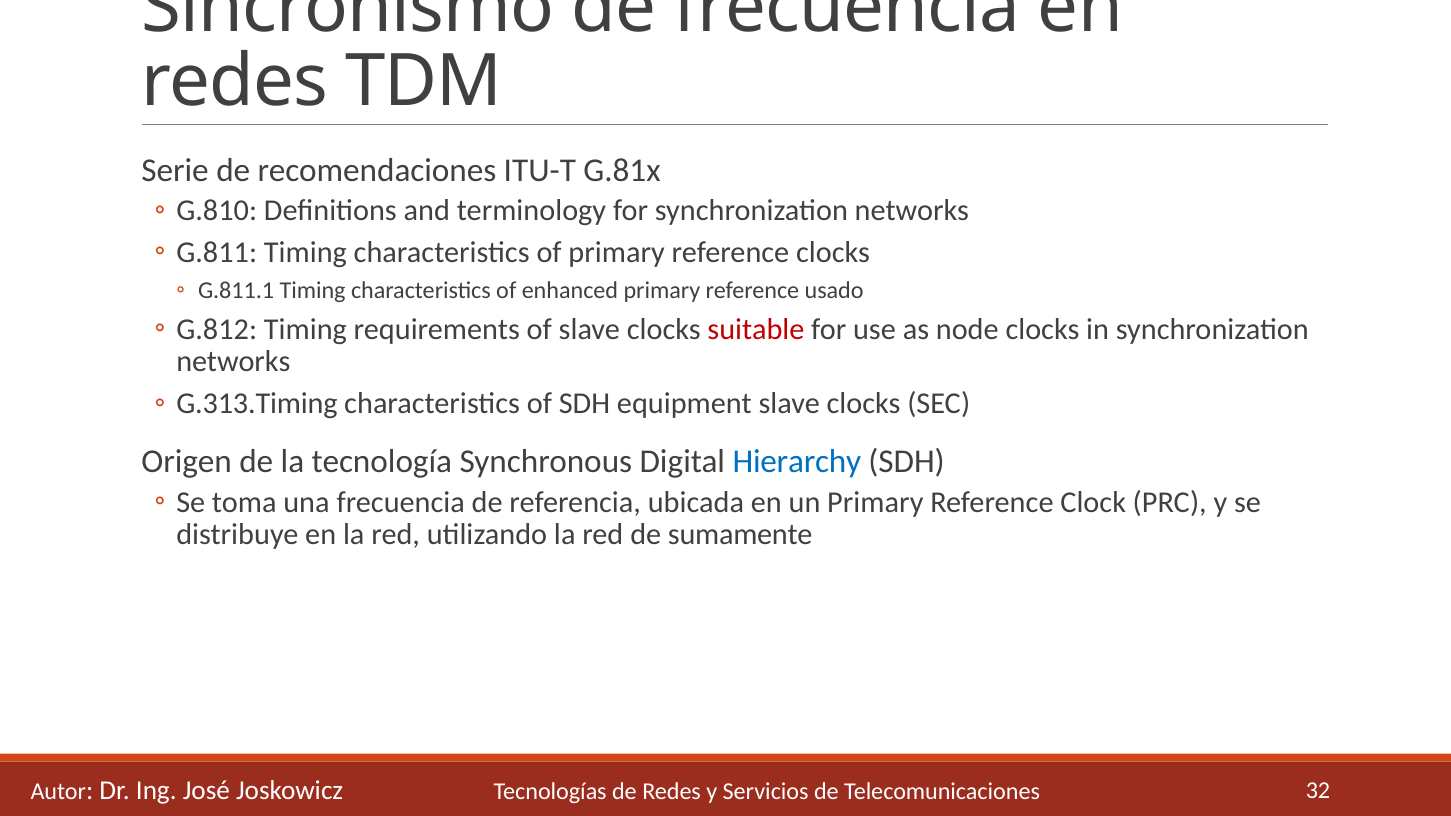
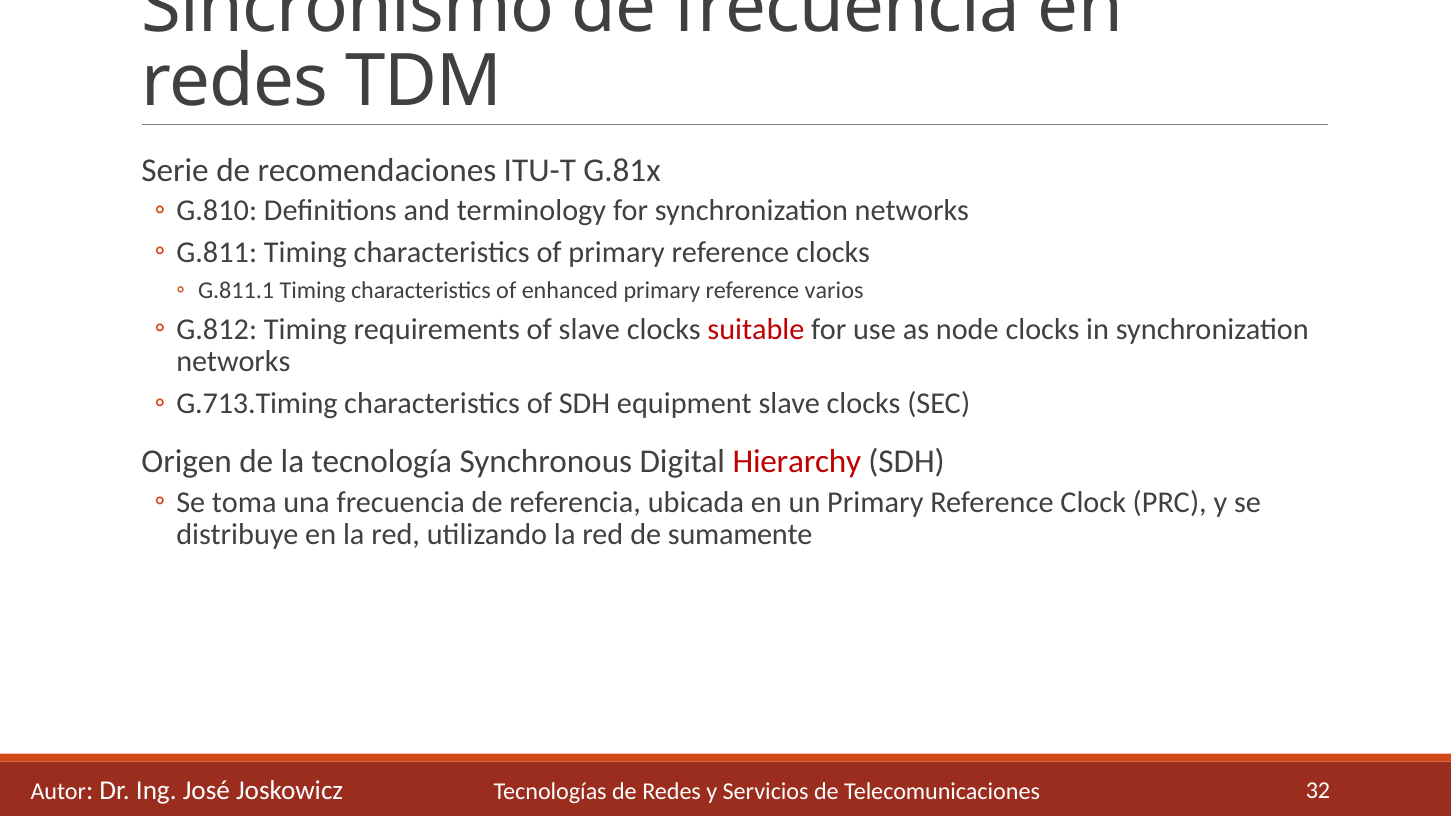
usado: usado -> varios (834, 291)
G.313.Timing: G.313.Timing -> G.713.Timing (257, 404)
Hierarchy colour: blue -> red (797, 462)
